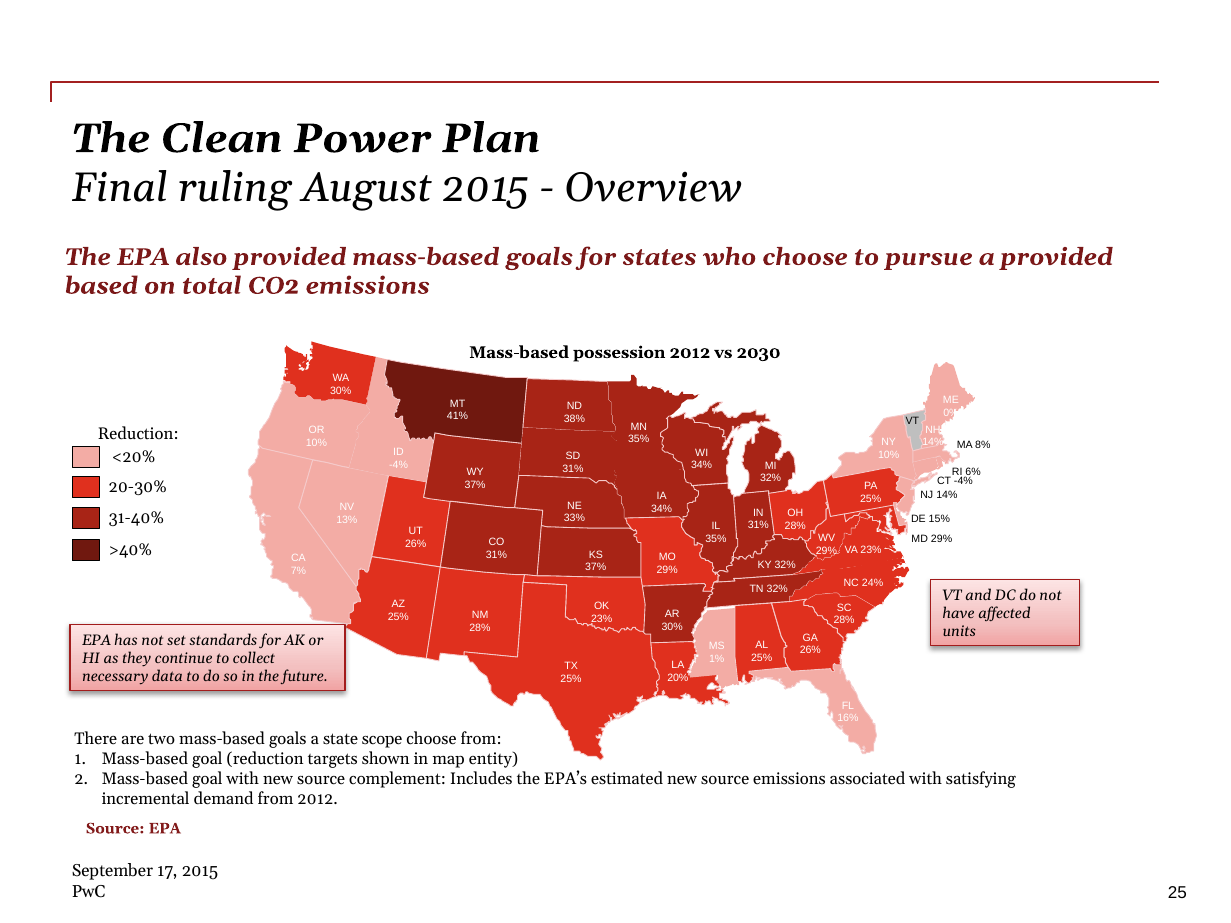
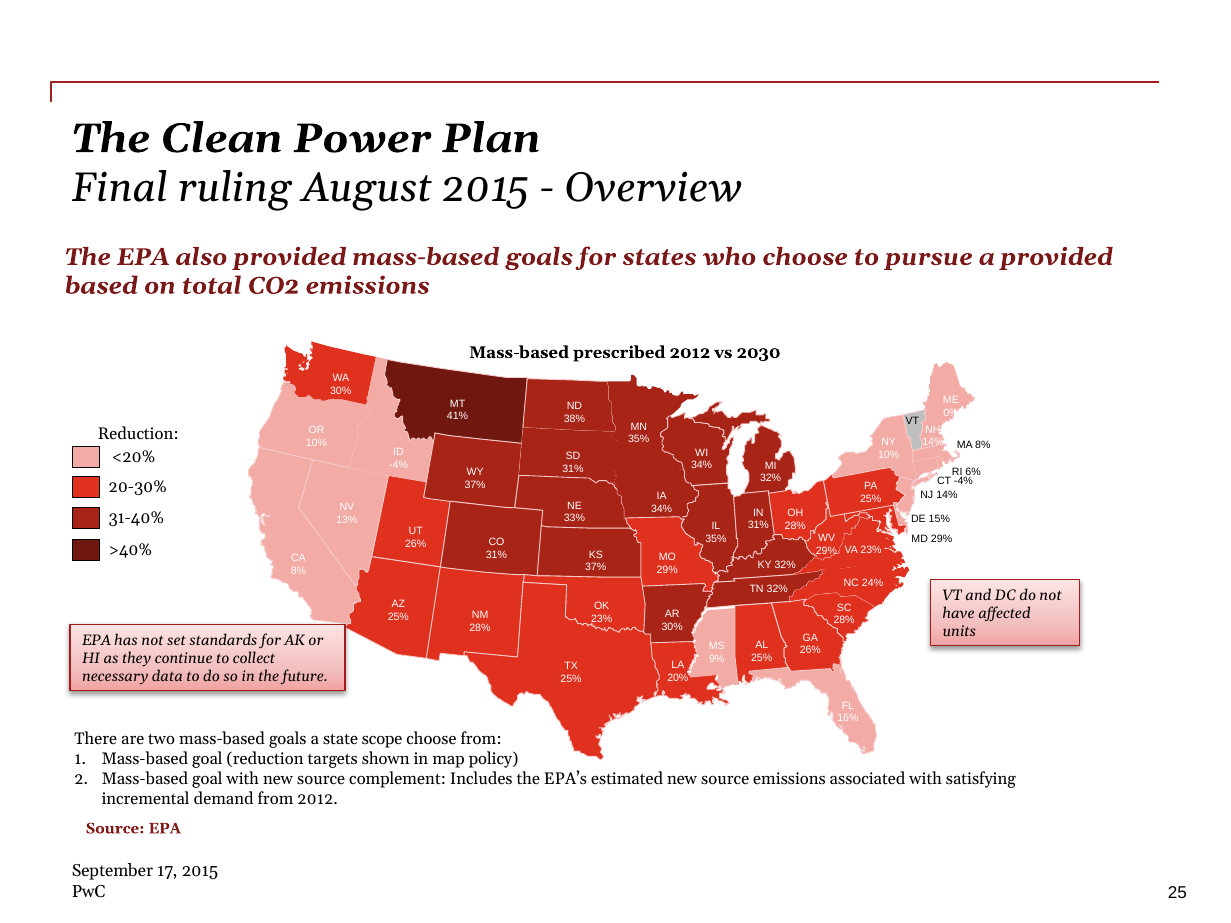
possession: possession -> prescribed (619, 353)
7%: 7% -> 8% (298, 571)
1%: 1% -> 9% (717, 659)
entity: entity -> policy (494, 759)
